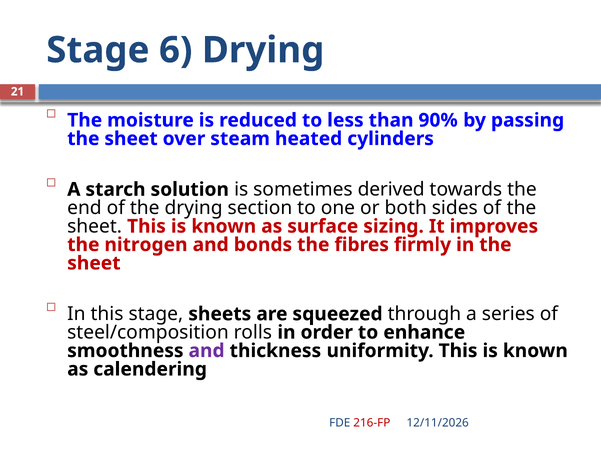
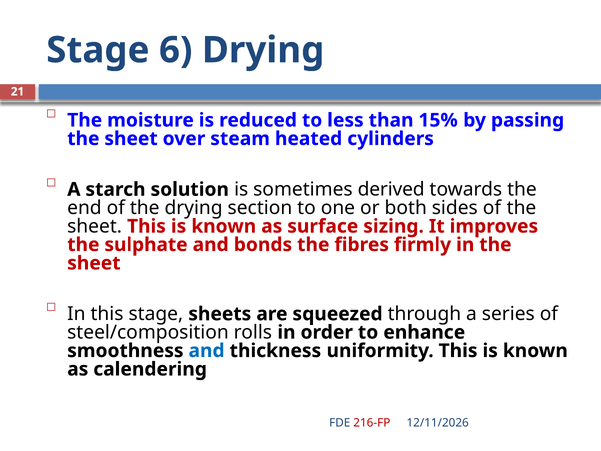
90%: 90% -> 15% (438, 120)
nitrogen: nitrogen -> sulphate (146, 245)
and colour: purple -> blue (207, 351)
